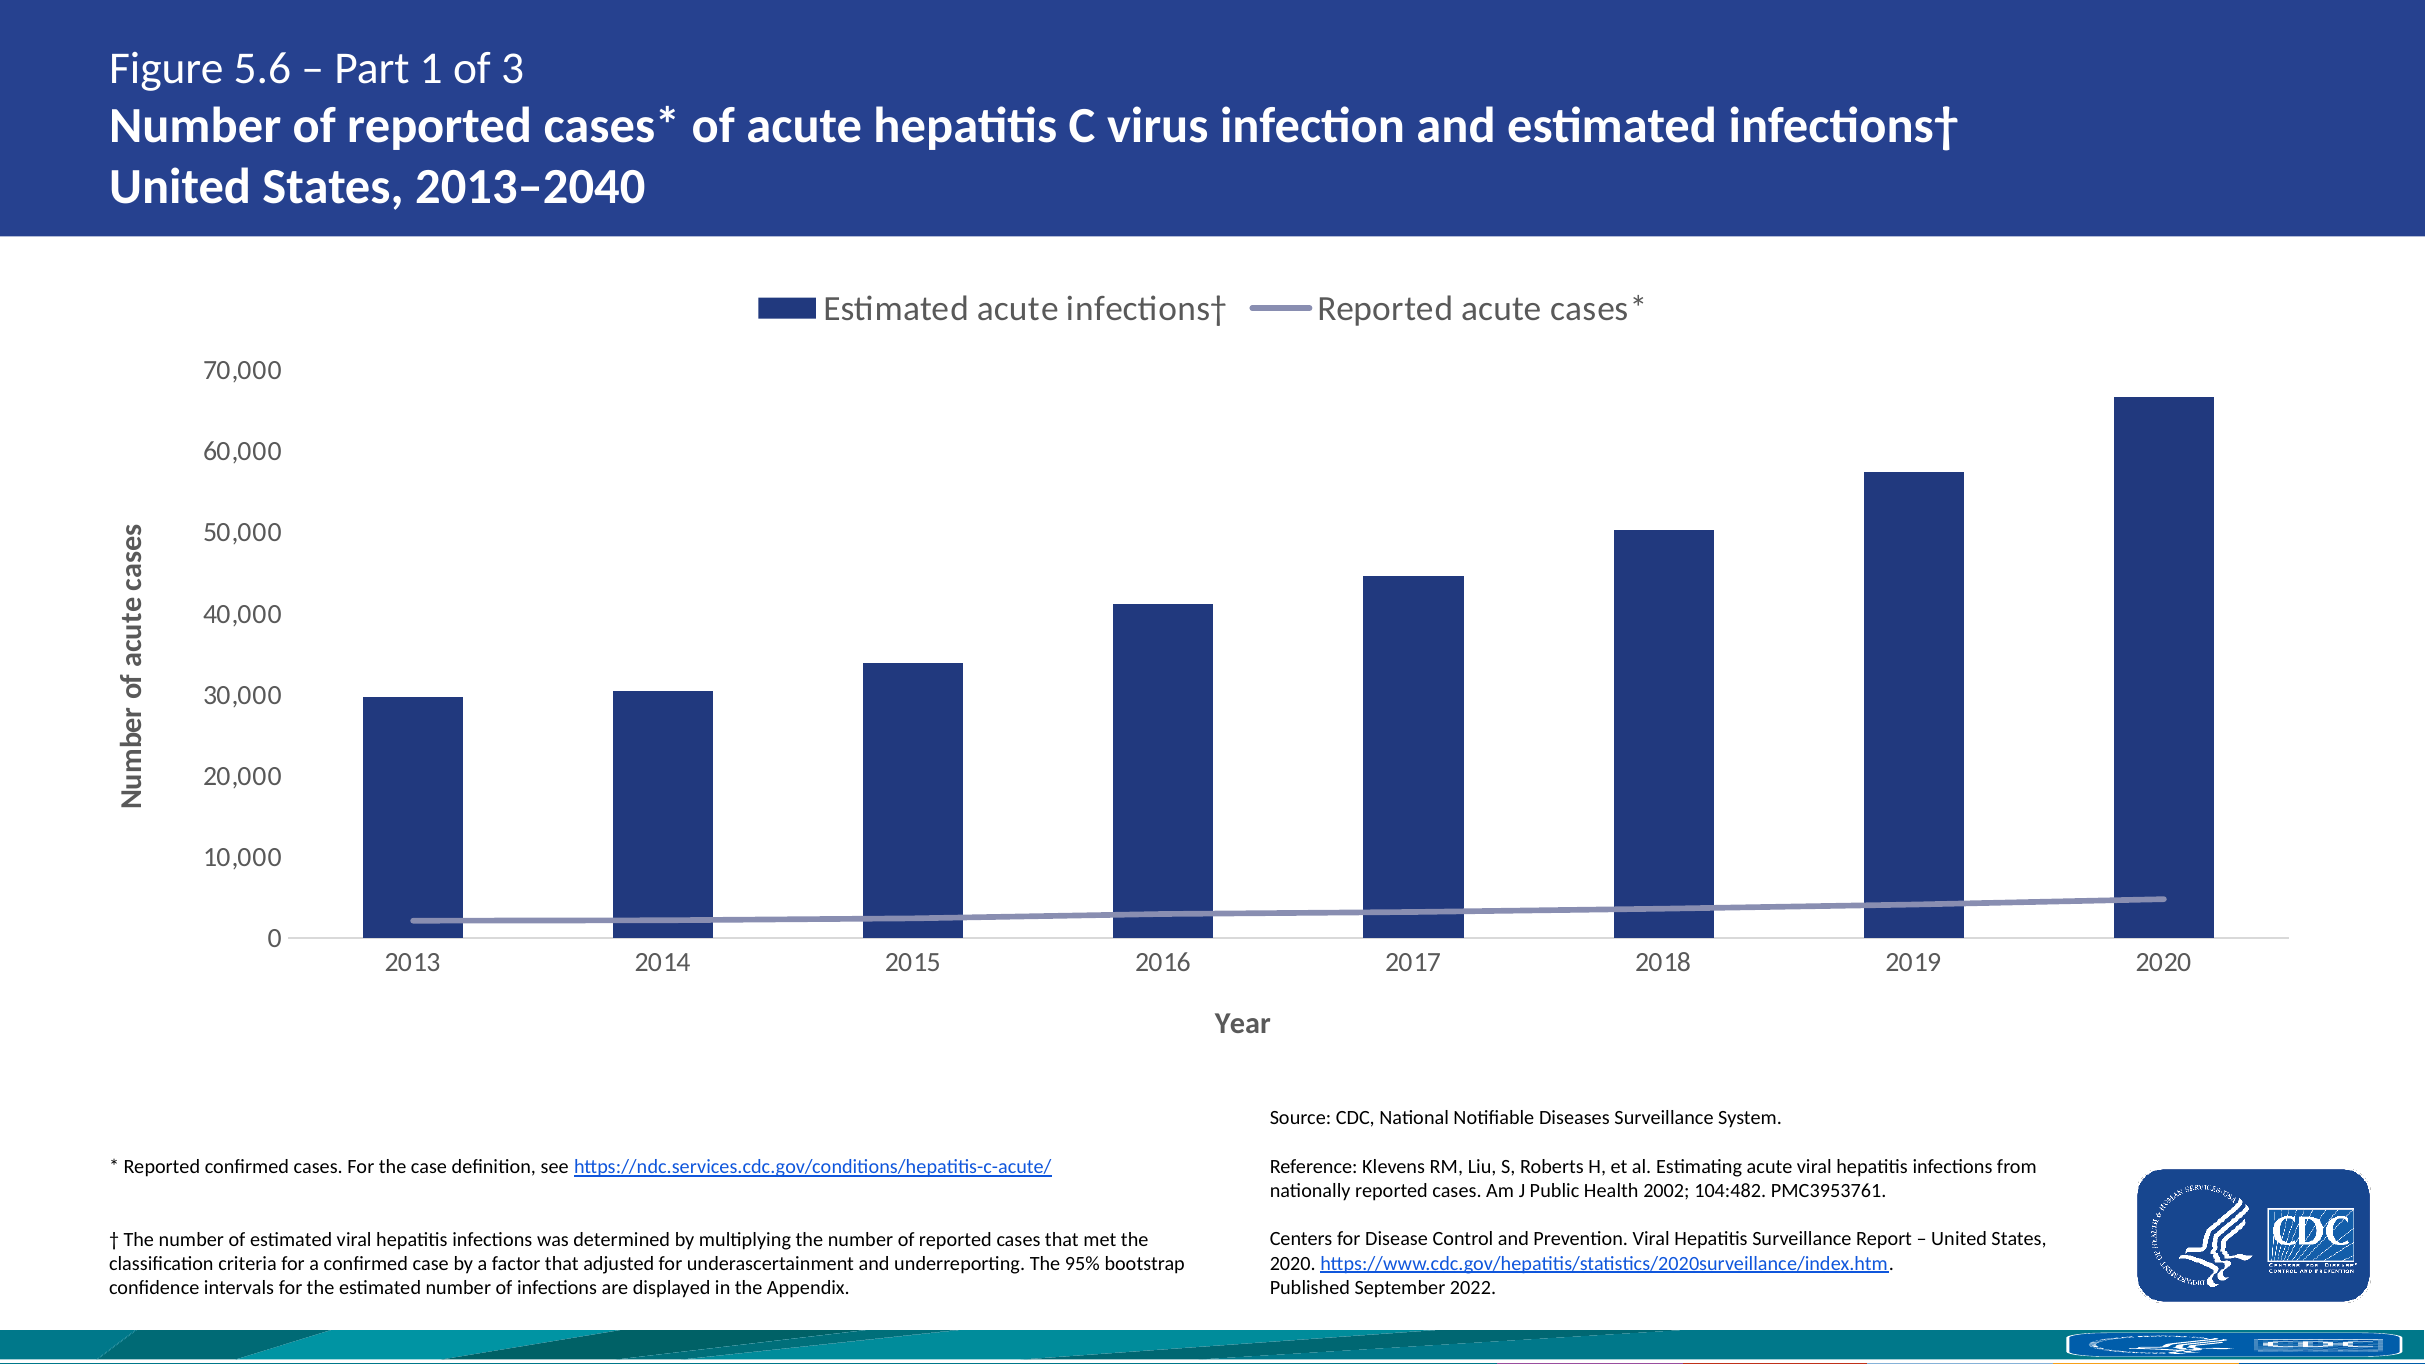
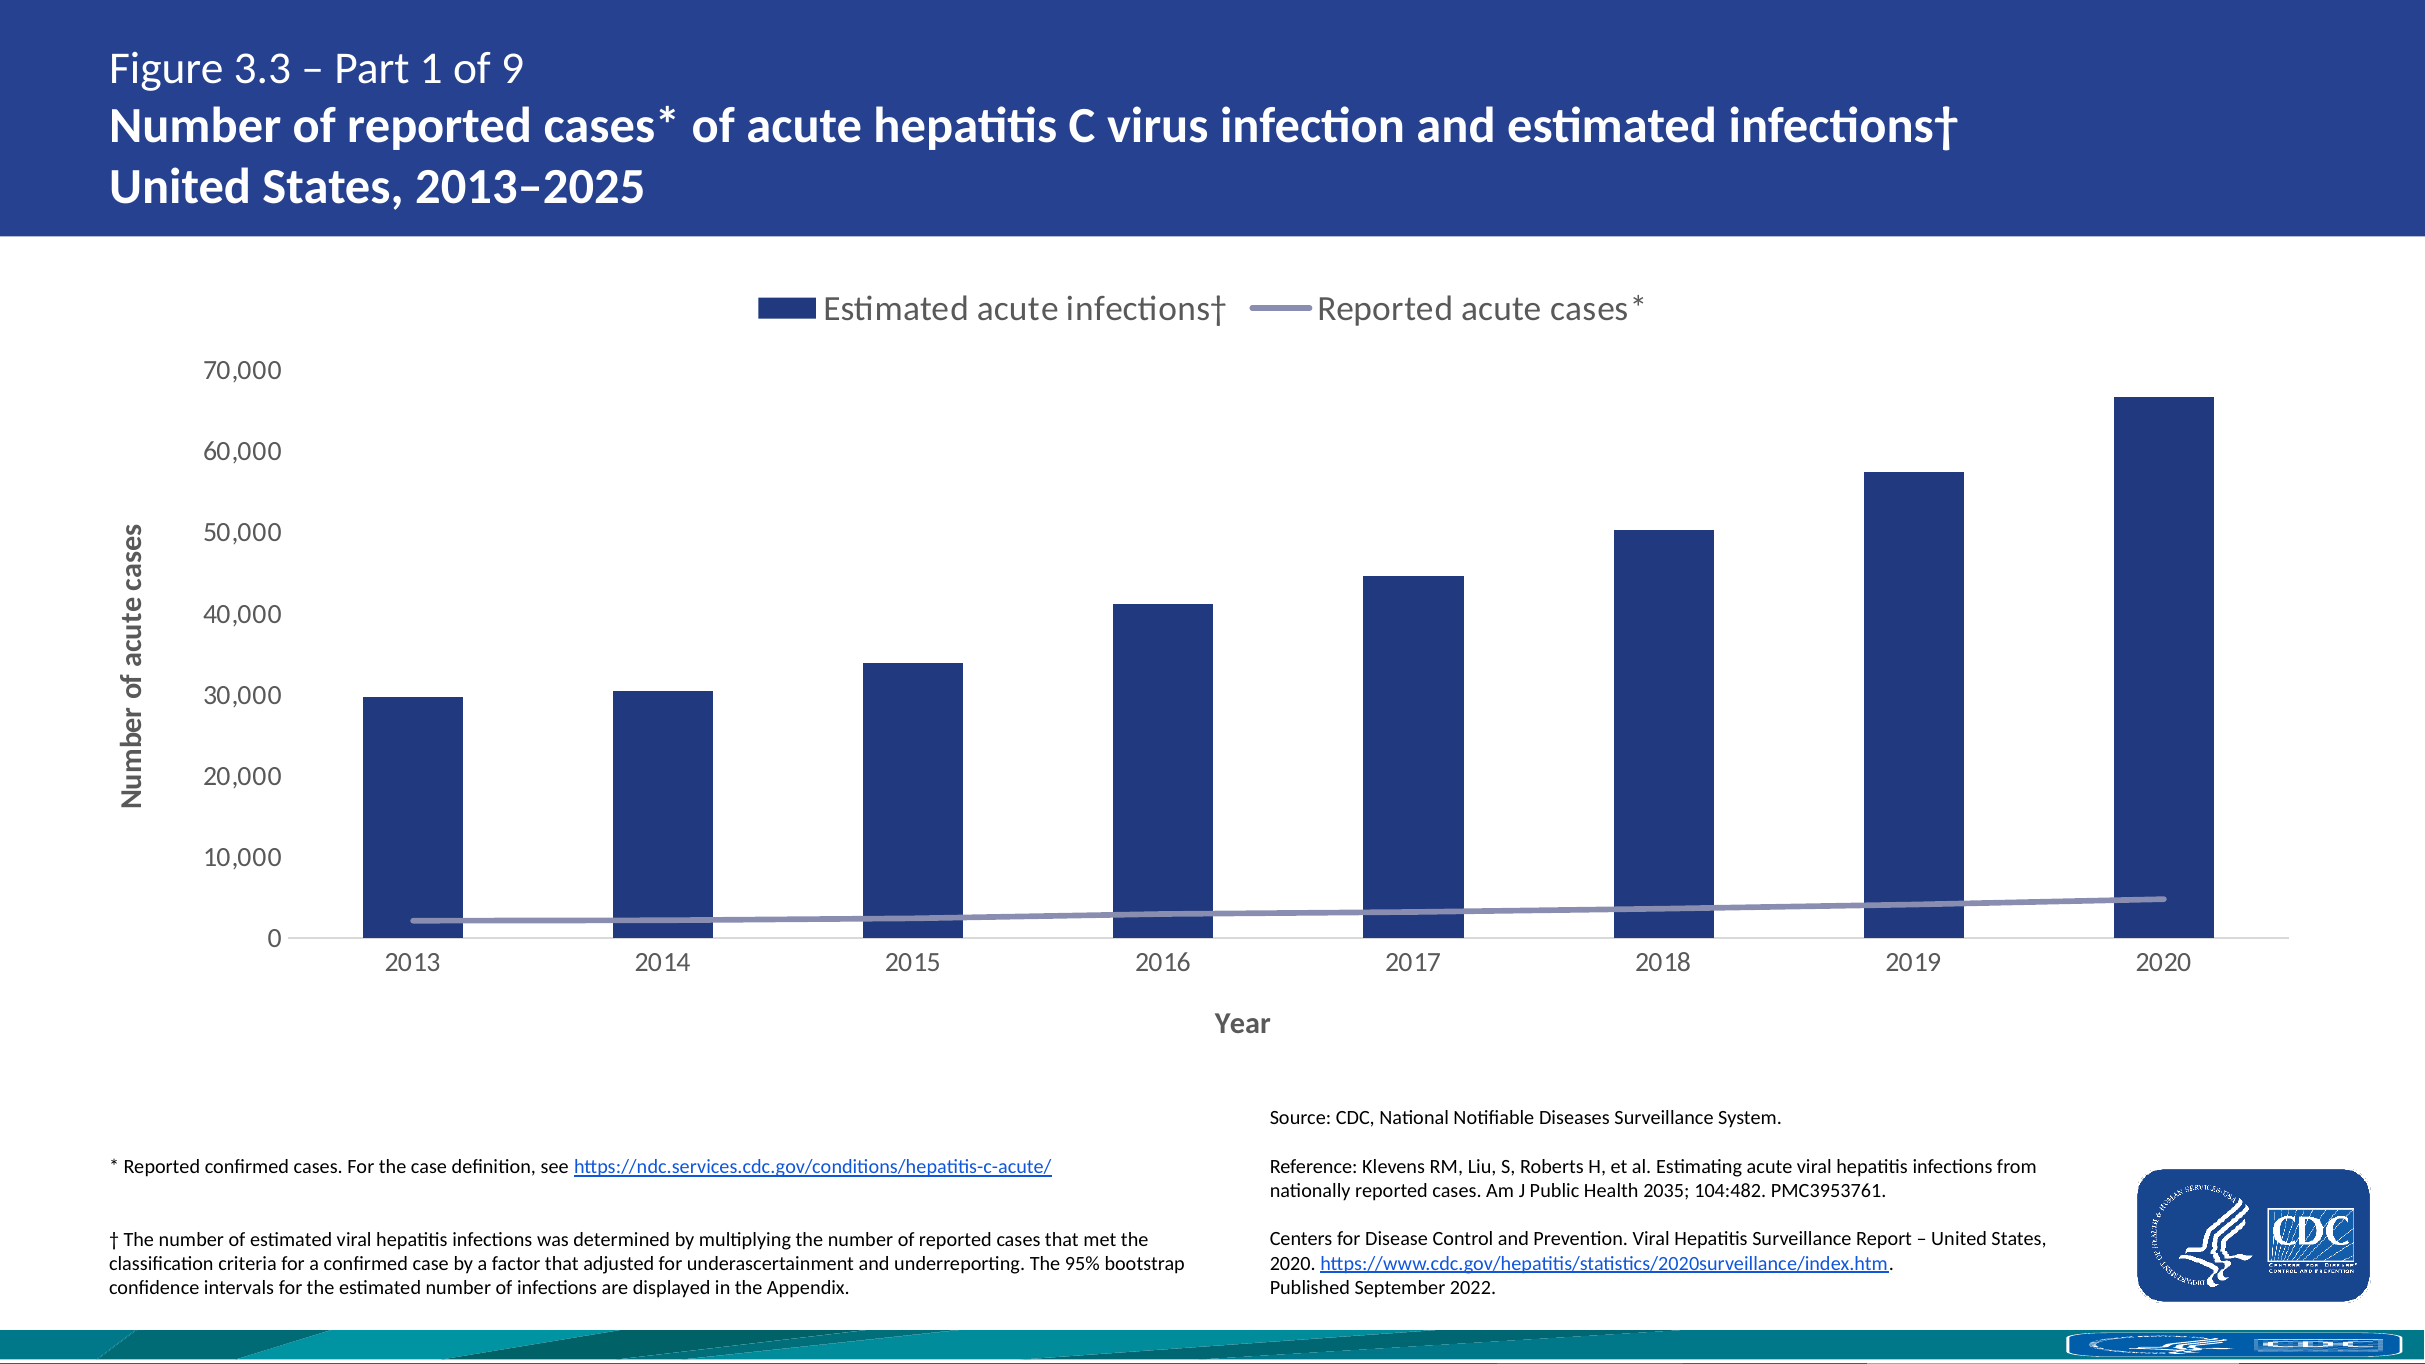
5.6: 5.6 -> 3.3 (262, 68)
3: 3 -> 9 (513, 68)
2013–2040: 2013–2040 -> 2013–2025 (530, 187)
2002: 2002 -> 2035 (1666, 1191)
